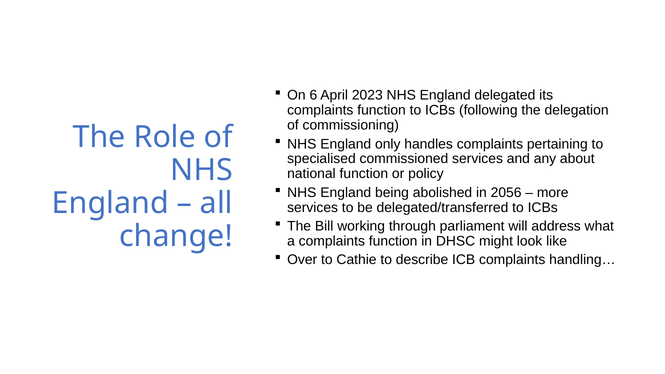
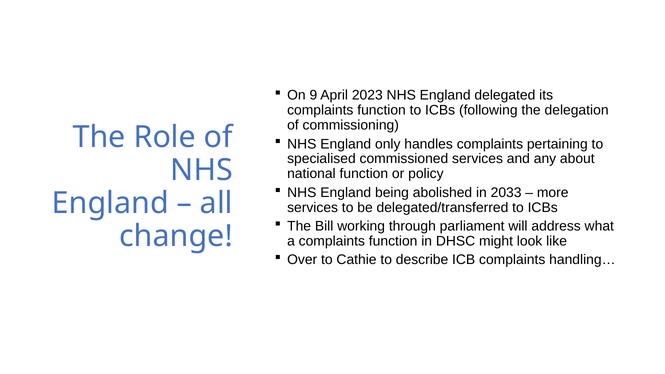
6: 6 -> 9 (313, 95)
2056: 2056 -> 2033 (506, 193)
